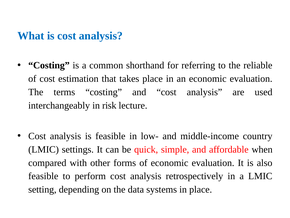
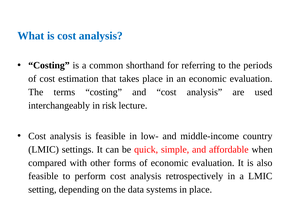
reliable: reliable -> periods (258, 65)
